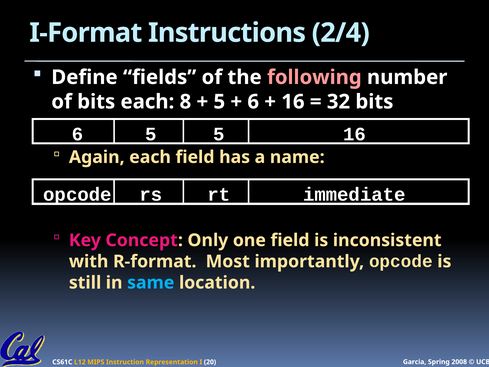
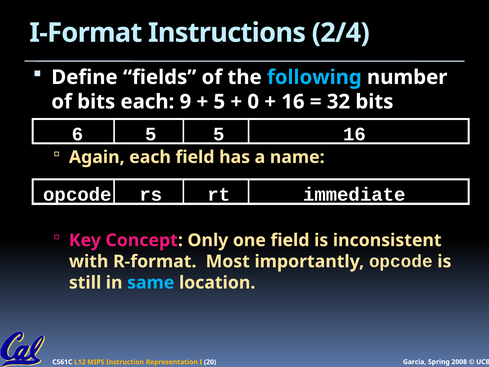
following colour: pink -> light blue (314, 77)
8: 8 -> 9 (185, 102)
6: 6 -> 0 (253, 102)
